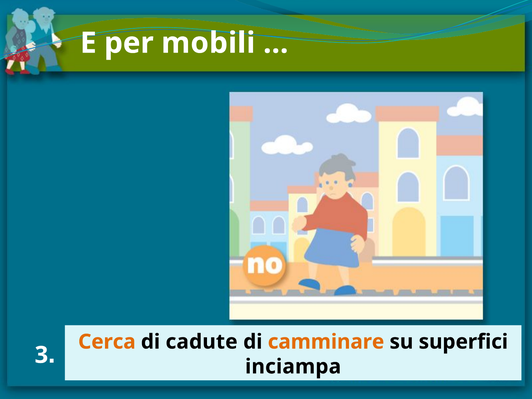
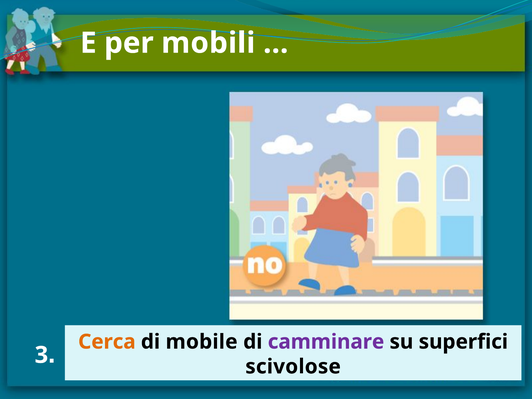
cadute: cadute -> mobile (202, 342)
camminare colour: orange -> purple (326, 342)
inciampa: inciampa -> scivolose (293, 367)
